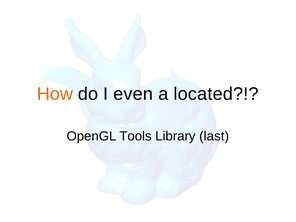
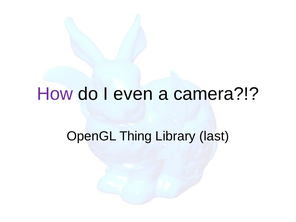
How colour: orange -> purple (55, 94)
located: located -> camera (216, 94)
Tools: Tools -> Thing (136, 136)
